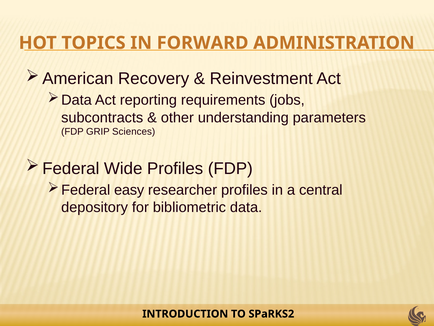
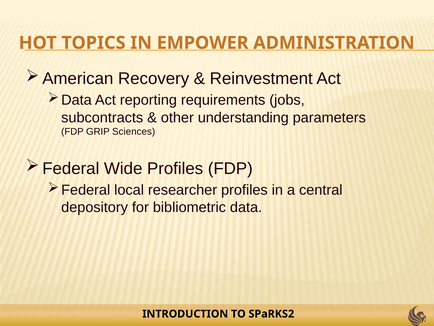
FORWARD: FORWARD -> EMPOWER (203, 43)
easy: easy -> local (129, 190)
